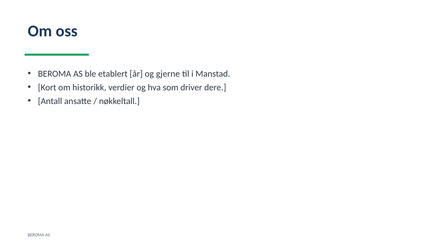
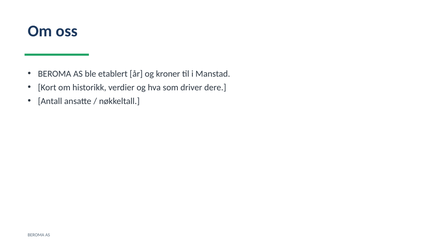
gjerne: gjerne -> kroner (168, 74)
